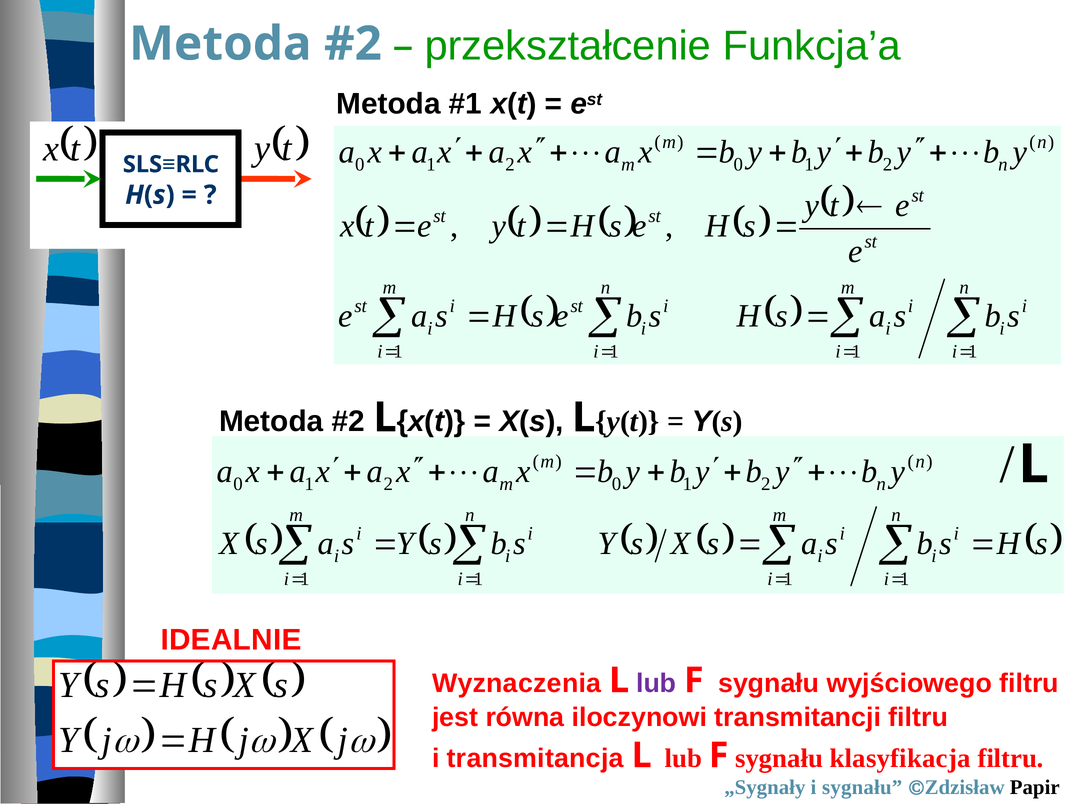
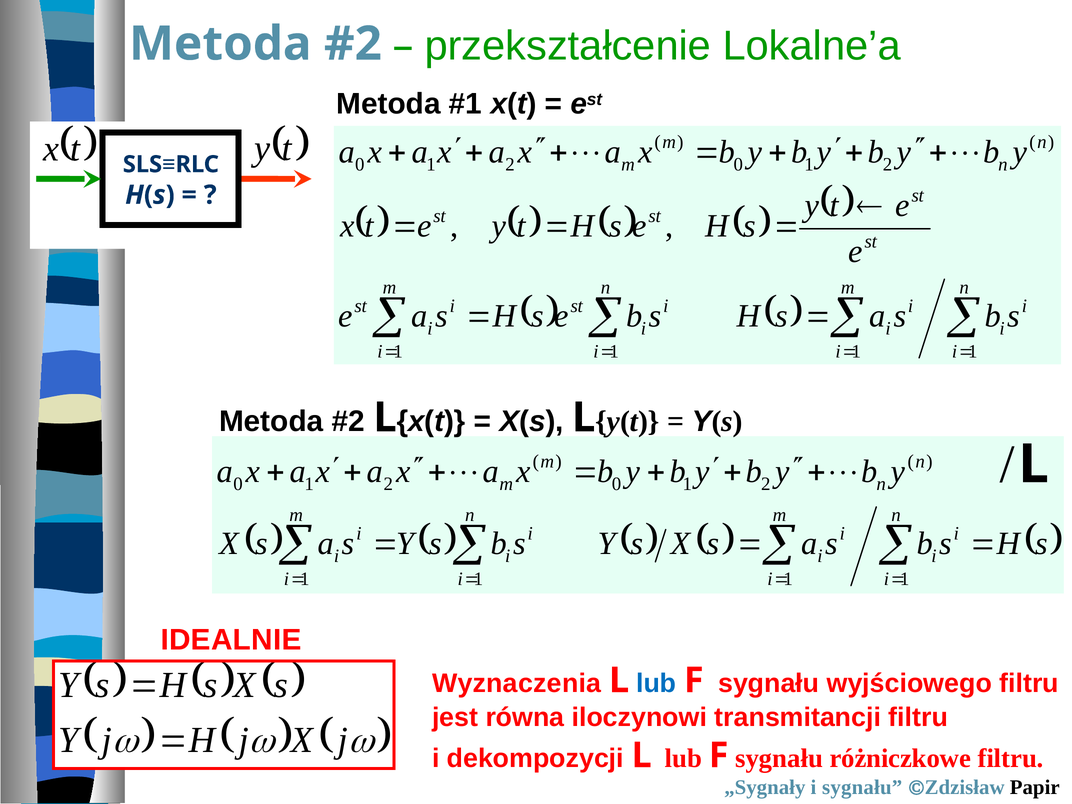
Funkcja’a: Funkcja’a -> Lokalne’a (812, 46)
lub colour: purple -> blue (656, 683)
transmitancja: transmitancja -> dekompozycji (535, 758)
klasyfikacja: klasyfikacja -> różniczkowe (900, 758)
